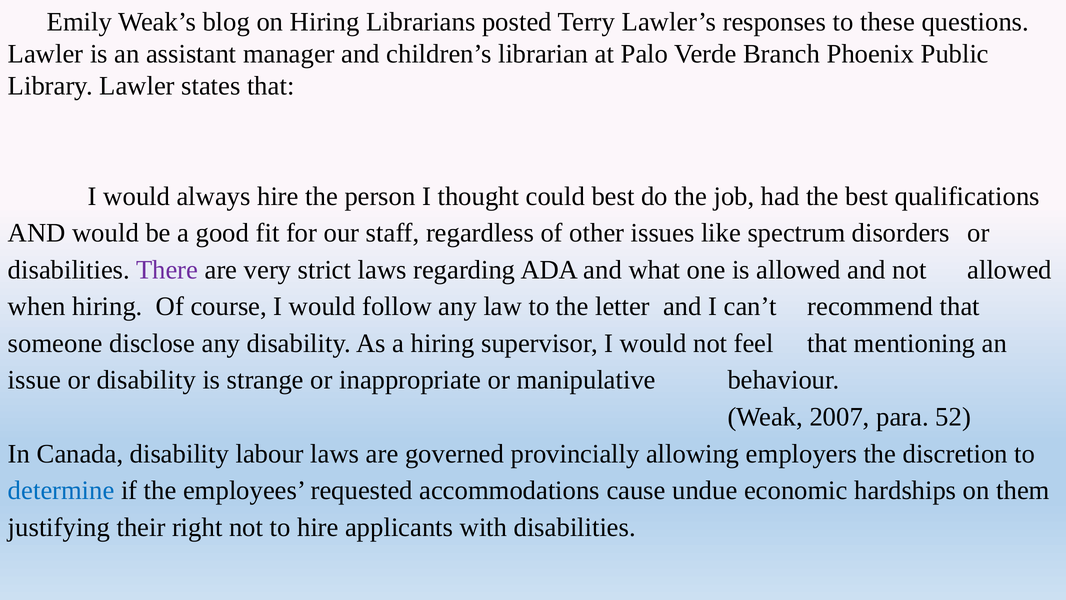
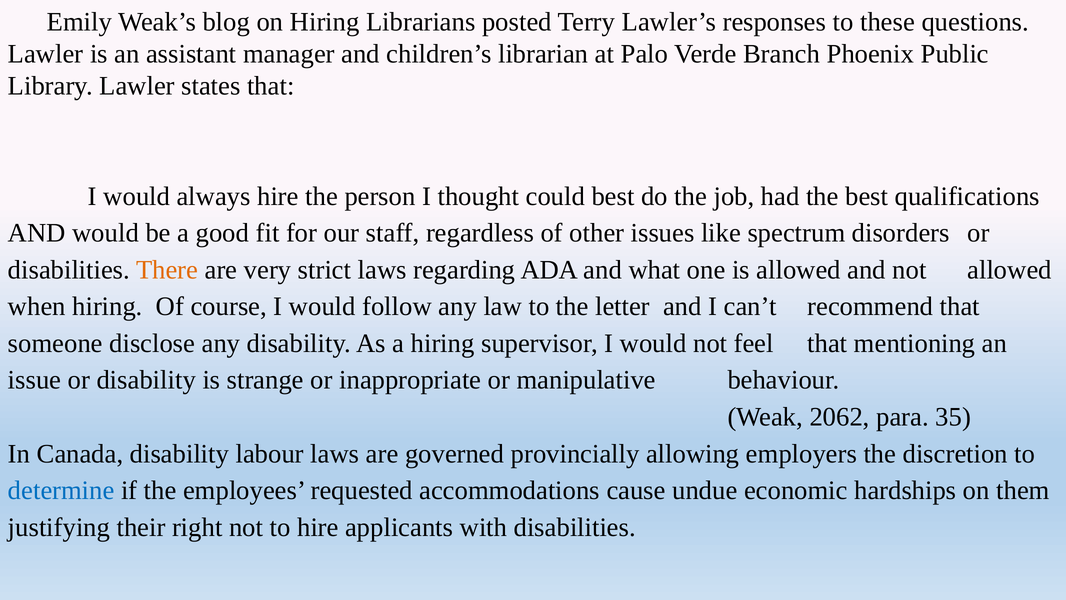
There colour: purple -> orange (167, 270)
2007: 2007 -> 2062 (840, 417)
52: 52 -> 35 (953, 417)
